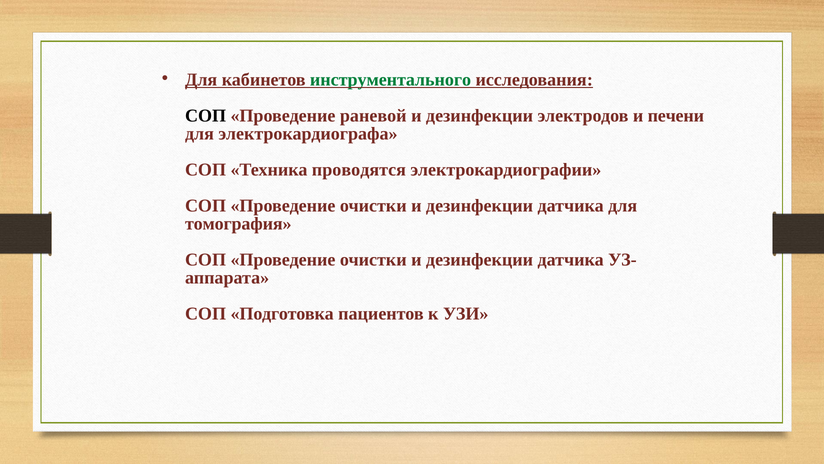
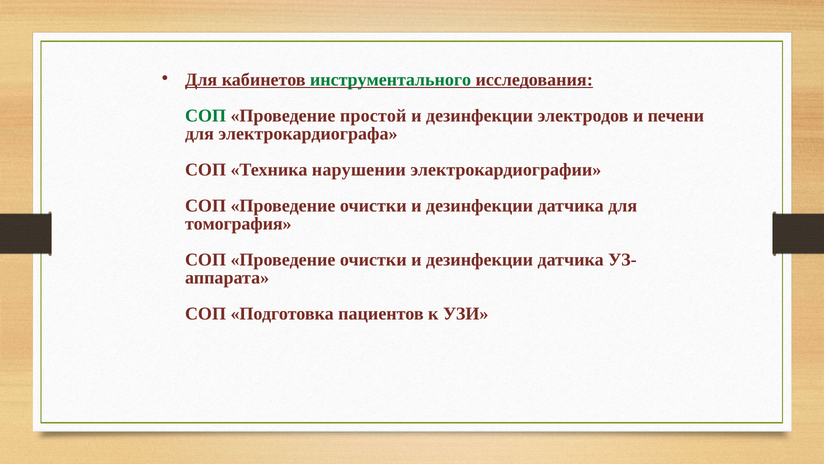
СОП colour: black -> green (206, 116)
раневой: раневой -> простой (373, 116)
проводятся: проводятся -> нарушении (359, 170)
